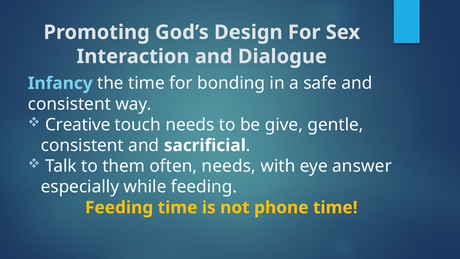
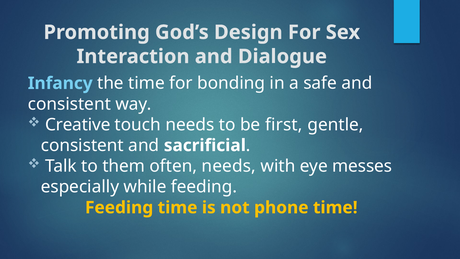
give: give -> first (284, 125)
answer: answer -> messes (362, 166)
